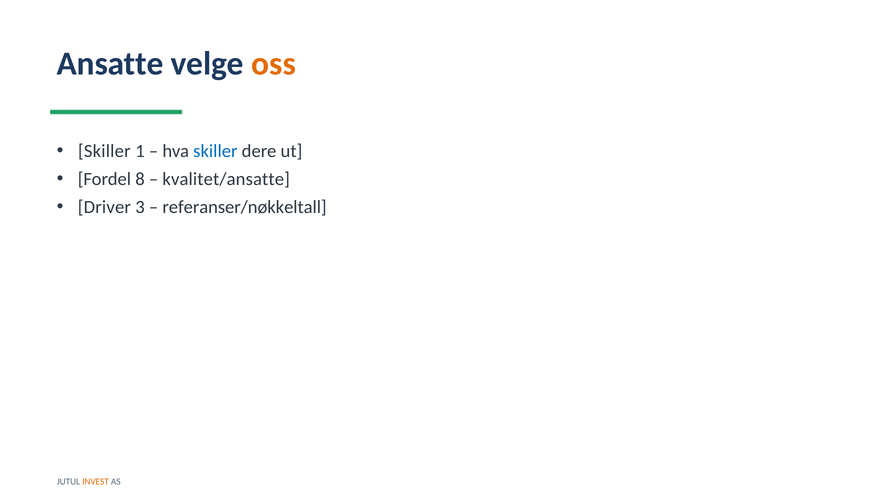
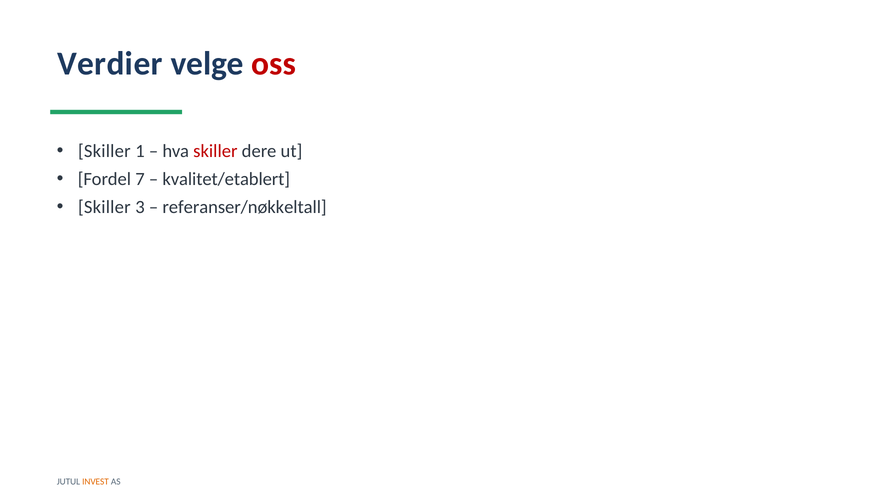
Ansatte: Ansatte -> Verdier (110, 64)
oss colour: orange -> red (274, 64)
skiller colour: blue -> red (215, 151)
8: 8 -> 7 (140, 179)
kvalitet/ansatte: kvalitet/ansatte -> kvalitet/etablert (226, 179)
Driver: Driver -> Skiller (104, 207)
